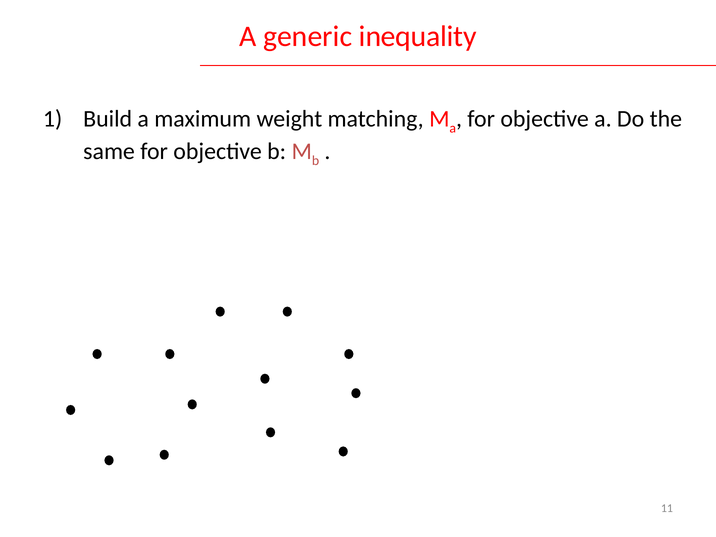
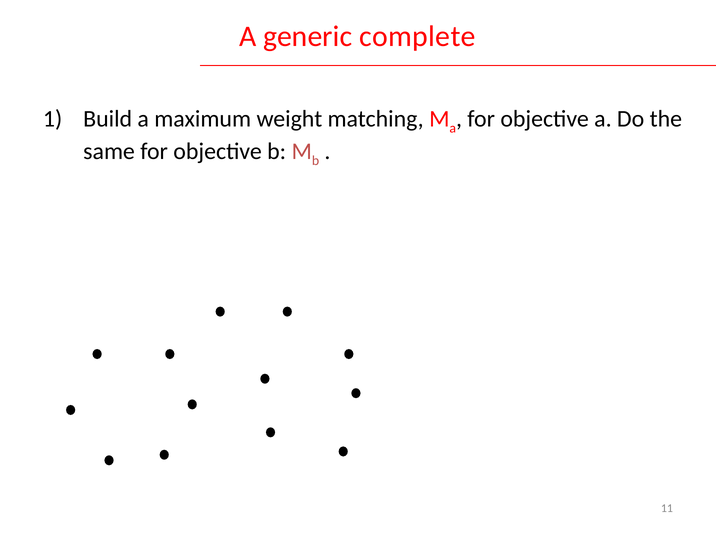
inequality: inequality -> complete (417, 37)
